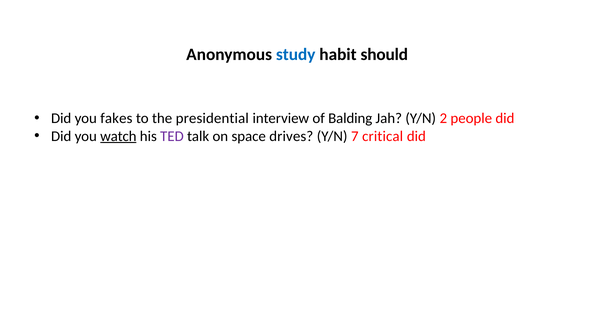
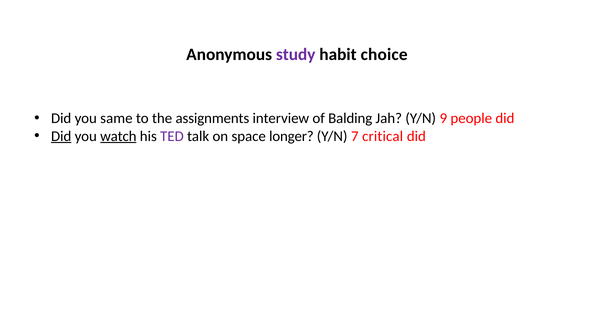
study colour: blue -> purple (296, 54)
should: should -> choice (384, 54)
fakes: fakes -> same (116, 118)
presidential: presidential -> assignments (212, 118)
2: 2 -> 9 (443, 118)
Did underline: none -> present (61, 136)
drives: drives -> longer (291, 136)
